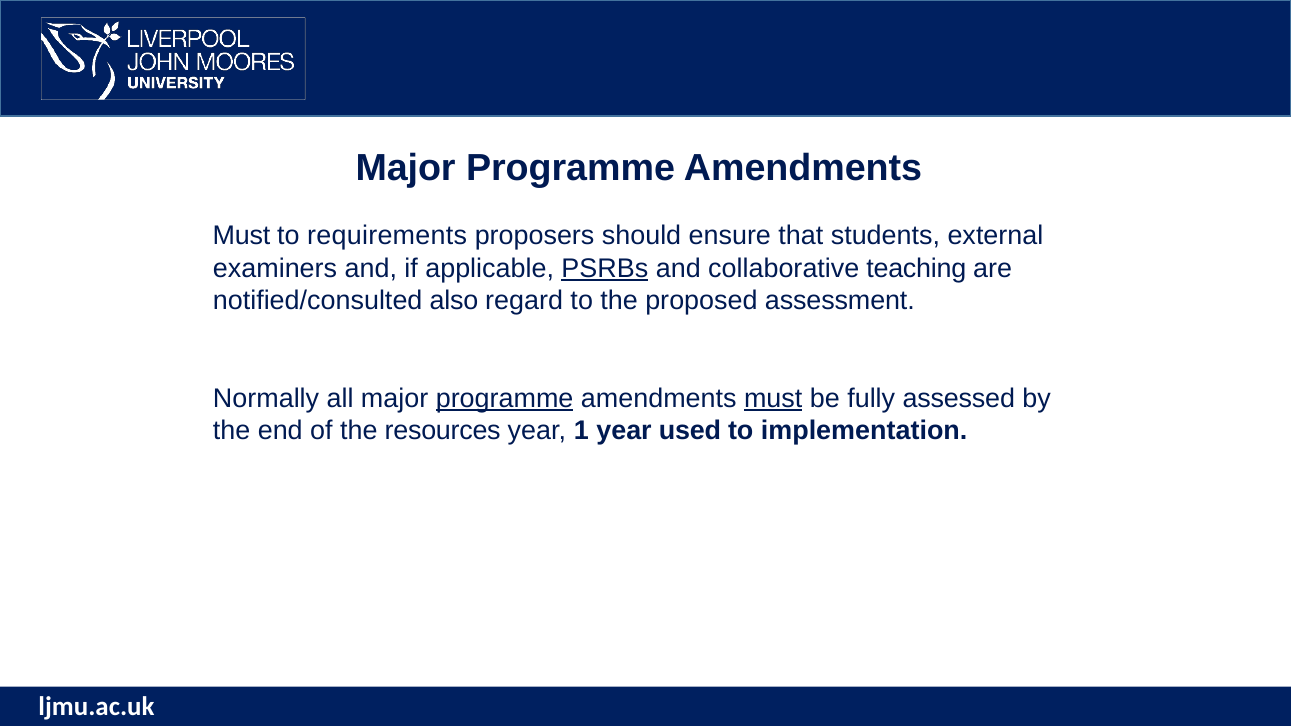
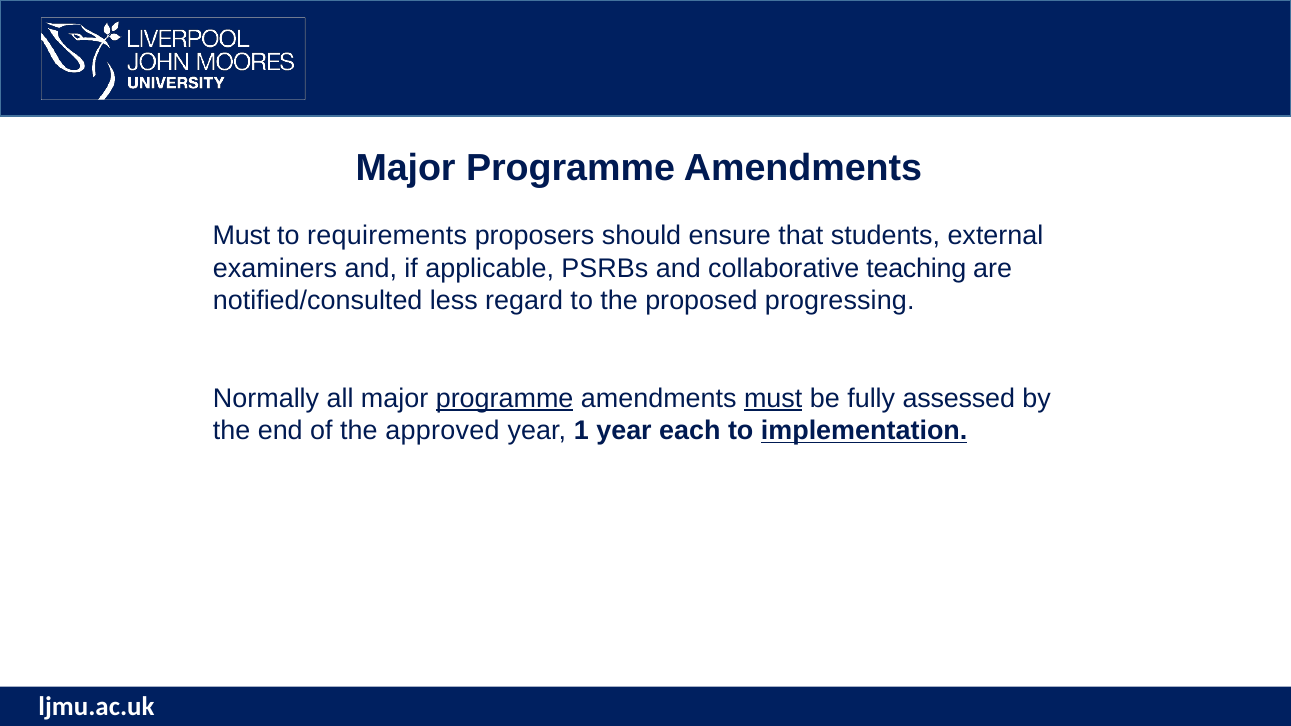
PSRBs underline: present -> none (605, 268)
also: also -> less (454, 301)
assessment: assessment -> progressing (840, 301)
resources: resources -> approved (442, 431)
used: used -> each (690, 431)
implementation underline: none -> present (864, 431)
